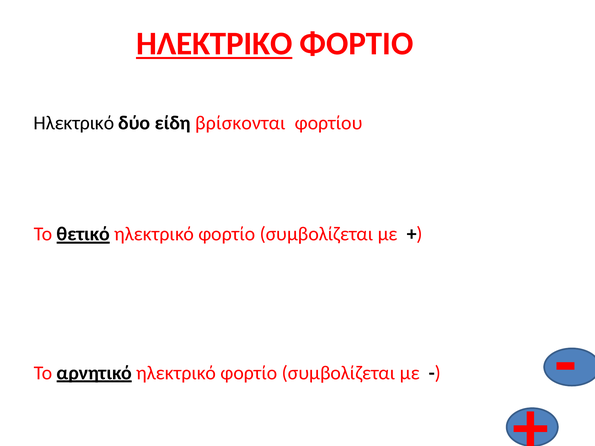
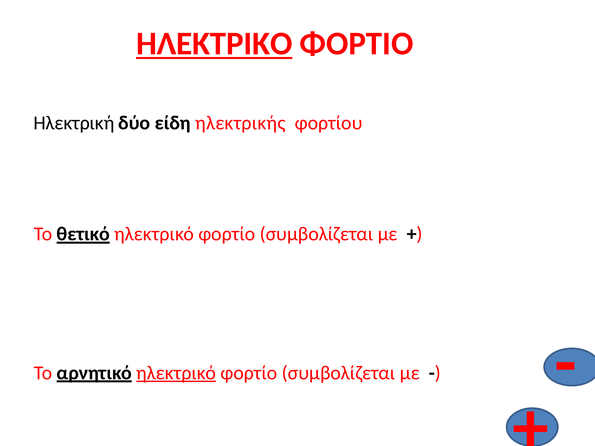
Ηλεκτρικό: Ηλεκτρικό -> Ηλεκτρική (74, 123)
βρίσκονται: βρίσκονται -> ηλεκτρικής (240, 123)
ηλεκτρικό underline: none -> present (176, 373)
